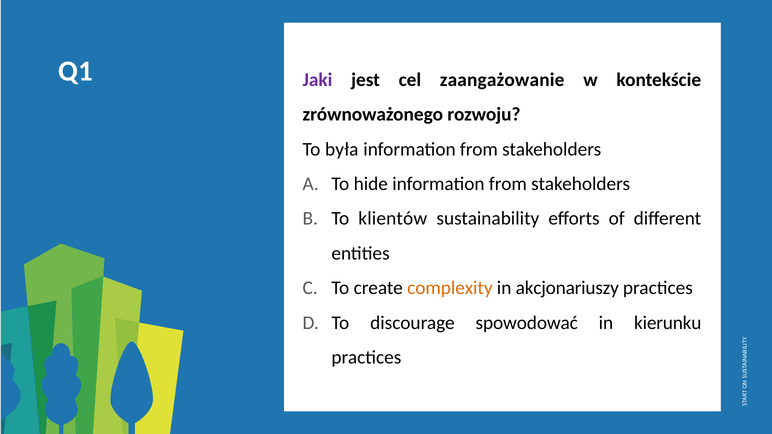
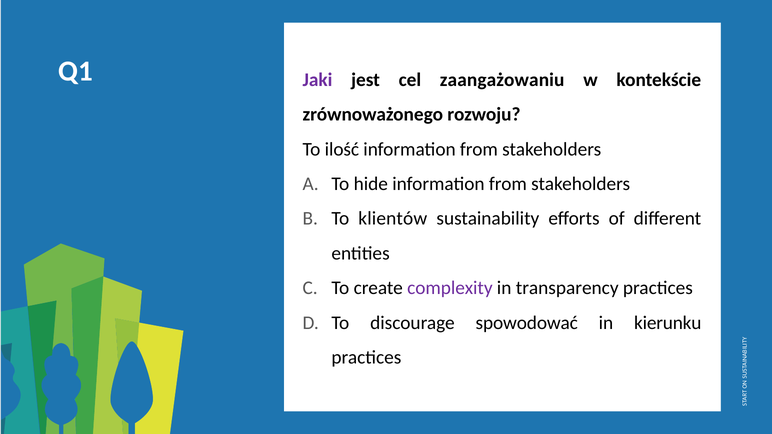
zaangażowanie: zaangażowanie -> zaangażowaniu (502, 80)
była: była -> ilość (342, 149)
complexity colour: orange -> purple (450, 288)
akcjonariuszy: akcjonariuszy -> transparency (567, 288)
